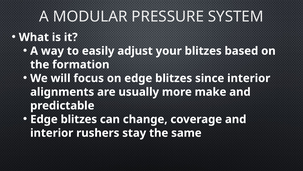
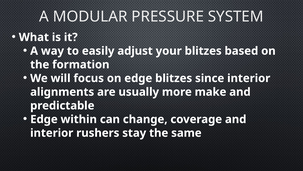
blitzes: blitzes -> within (79, 119)
